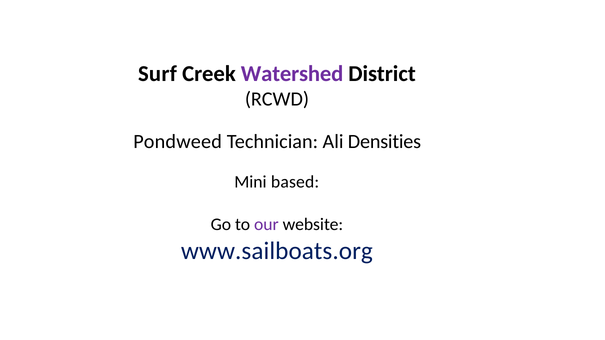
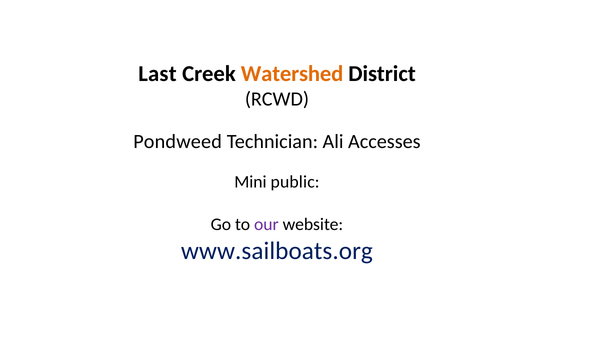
Surf: Surf -> Last (157, 74)
Watershed colour: purple -> orange (292, 74)
Densities: Densities -> Accesses (384, 142)
based: based -> public (295, 182)
